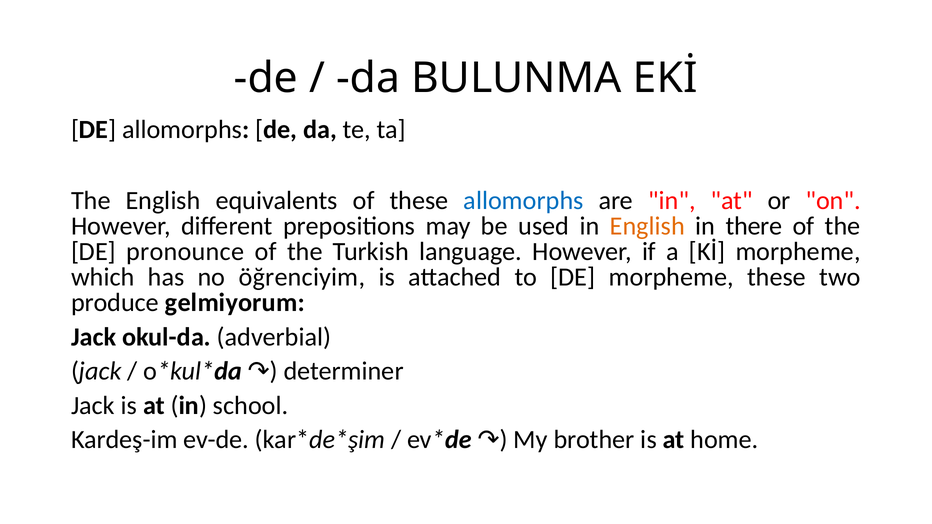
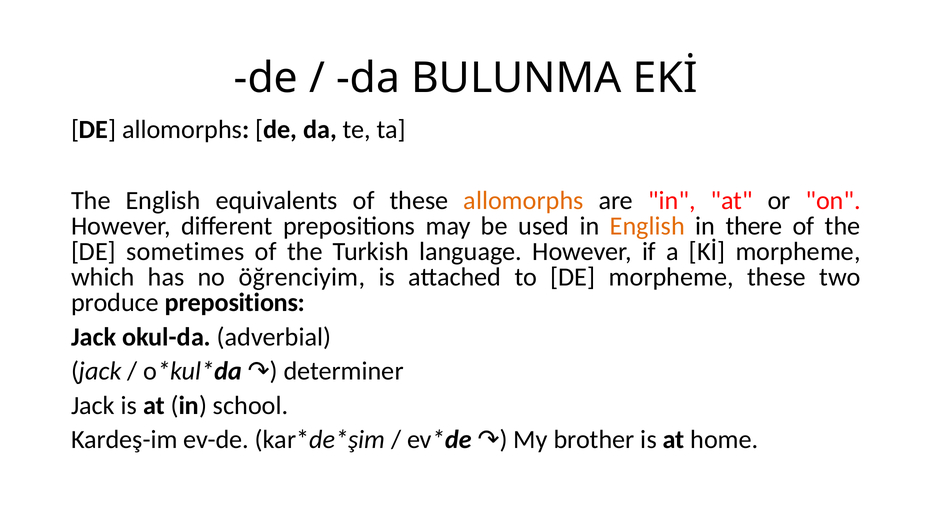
allomorphs colour: blue -> orange (524, 201)
pronounce: pronounce -> sometimes (185, 252)
produce gelmiyorum: gelmiyorum -> prepositions (235, 303)
